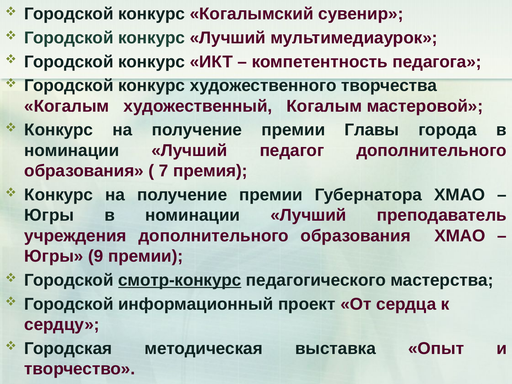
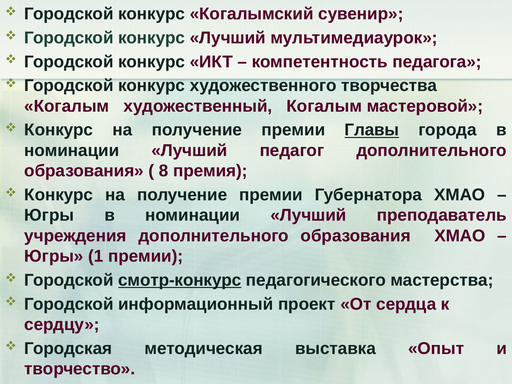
Главы underline: none -> present (372, 130)
7: 7 -> 8 (164, 171)
9: 9 -> 1 (96, 256)
